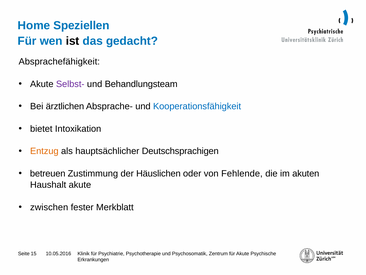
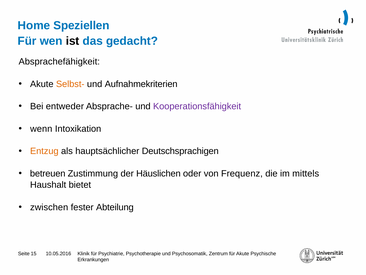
Selbst- colour: purple -> orange (70, 84)
Behandlungsteam: Behandlungsteam -> Aufnahmekriterien (141, 84)
ärztlichen: ärztlichen -> entweder (65, 106)
Kooperationsfähigkeit colour: blue -> purple (197, 106)
bietet: bietet -> wenn (41, 129)
Fehlende: Fehlende -> Frequenz (242, 173)
akuten: akuten -> mittels (306, 173)
Haushalt akute: akute -> bietet (80, 184)
Merkblatt: Merkblatt -> Abteilung (115, 207)
